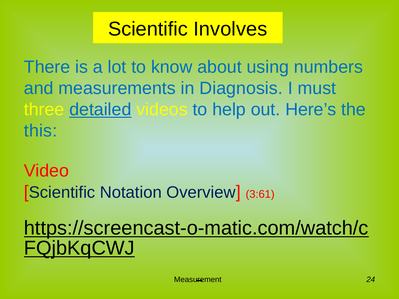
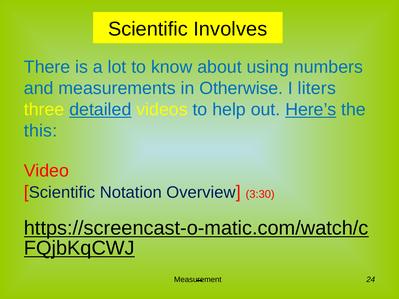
Diagnosis: Diagnosis -> Otherwise (241, 88)
must: must -> liters (317, 88)
Here’s underline: none -> present (311, 110)
3:61: 3:61 -> 3:30 (260, 194)
